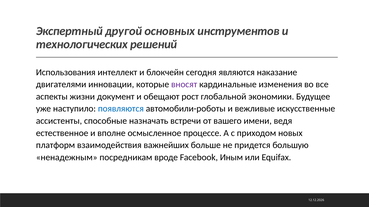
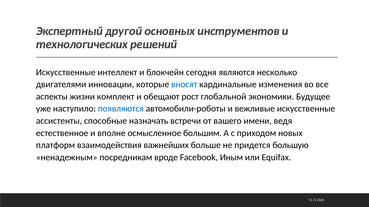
Использования: Использования -> Искусственные (66, 72)
наказание: наказание -> несколько (277, 72)
вносят colour: purple -> blue (184, 85)
документ: документ -> комплект (116, 97)
процессе: процессе -> большим (202, 133)
